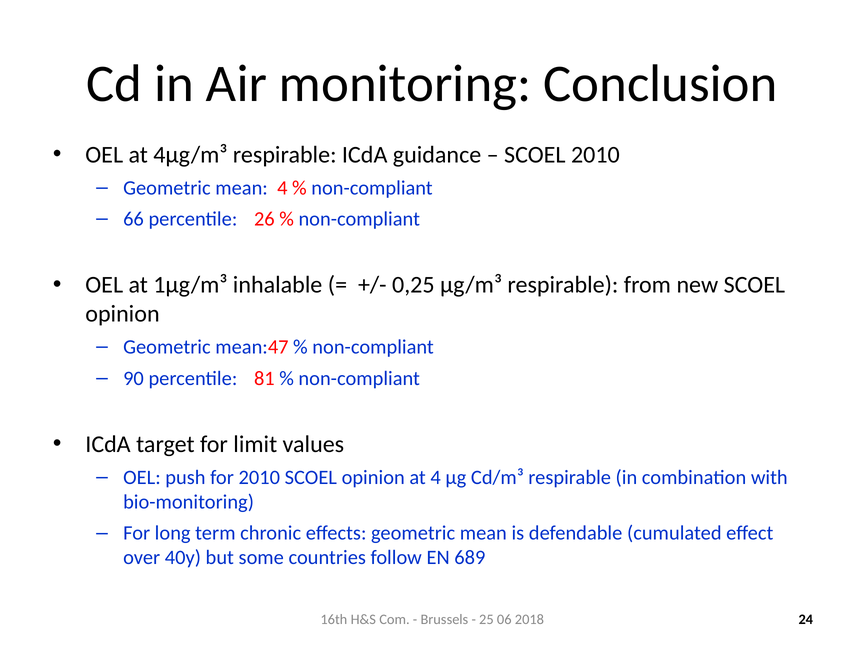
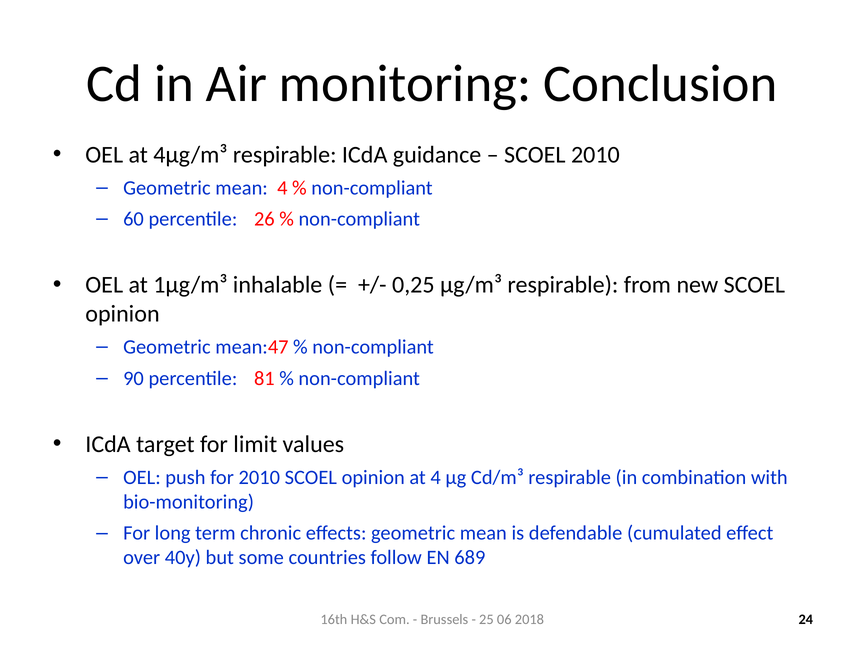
66: 66 -> 60 (133, 219)
